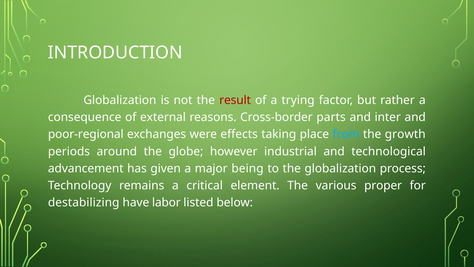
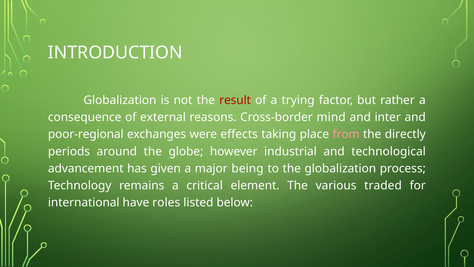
parts: parts -> mind (331, 117)
from colour: light blue -> pink (346, 134)
growth: growth -> directly (405, 134)
proper: proper -> traded (383, 185)
destabilizing: destabilizing -> international (84, 202)
labor: labor -> roles (166, 202)
